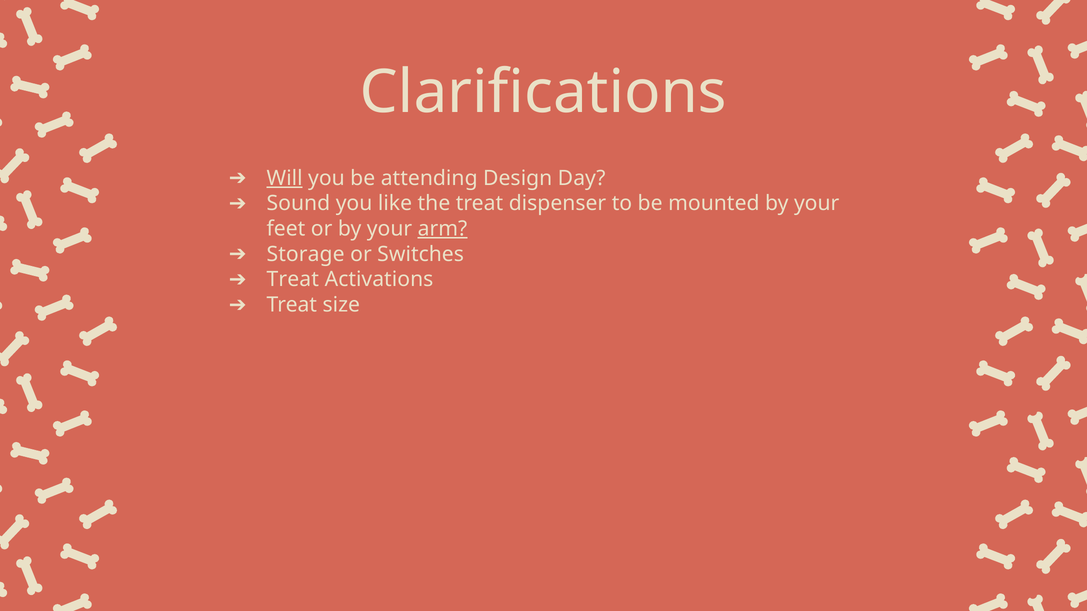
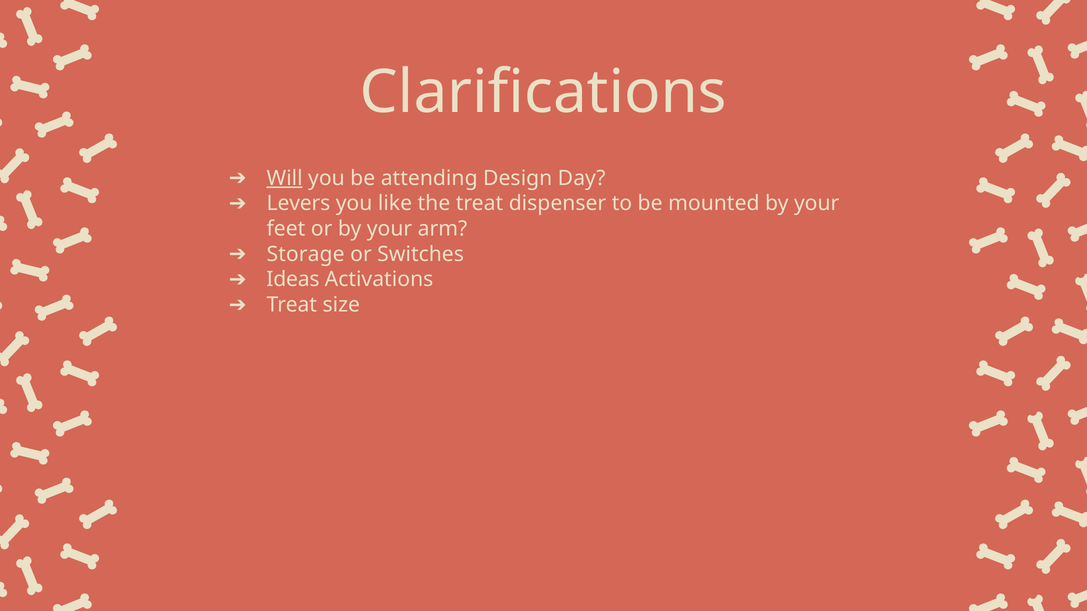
Sound: Sound -> Levers (298, 204)
arm underline: present -> none (443, 229)
Treat: Treat -> Ideas (293, 280)
